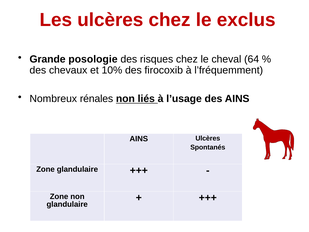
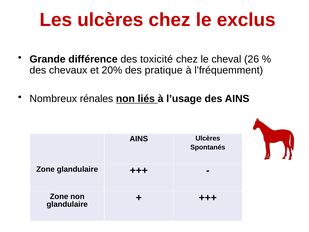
posologie: posologie -> différence (93, 59)
risques: risques -> toxicité (157, 59)
64: 64 -> 26 (252, 59)
10%: 10% -> 20% (112, 70)
firocoxib: firocoxib -> pratique (164, 70)
